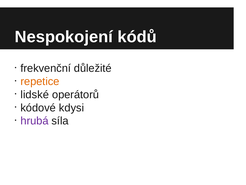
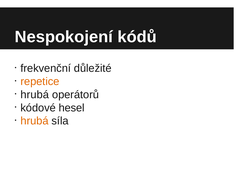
lidské: lidské -> hrubá (35, 94)
kdysi: kdysi -> hesel (72, 108)
hrubá colour: purple -> orange (35, 121)
